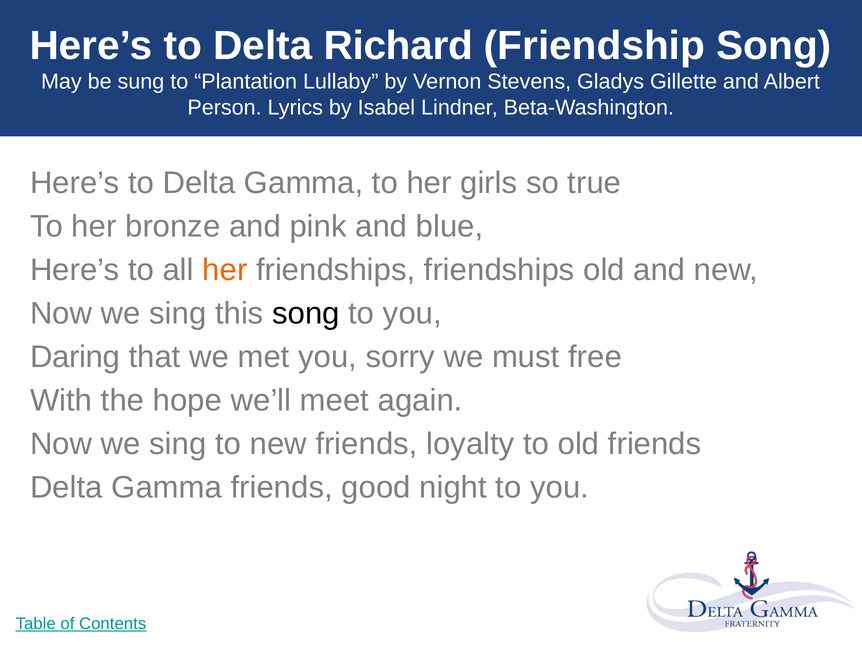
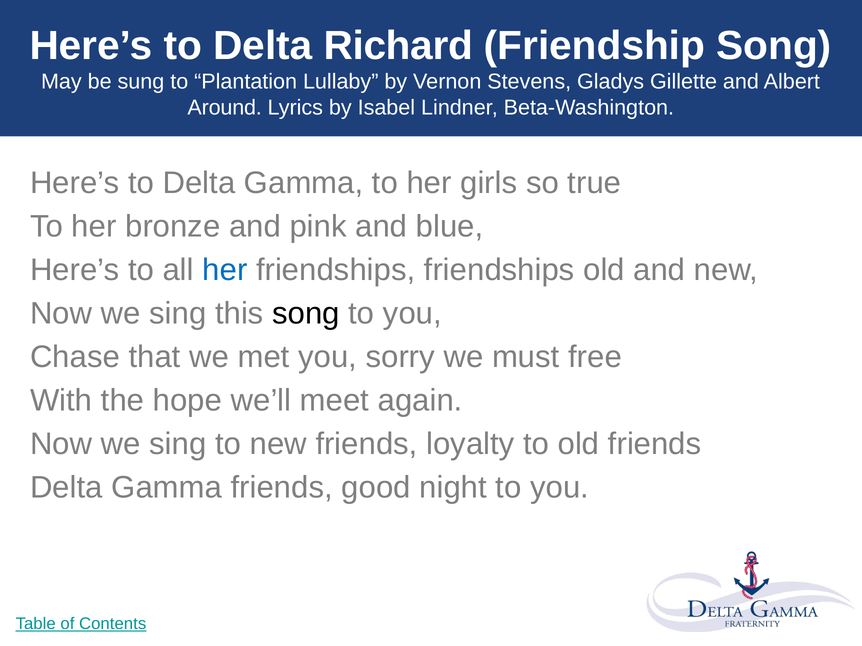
Person: Person -> Around (225, 108)
her colour: orange -> blue (225, 270)
Daring: Daring -> Chase (75, 357)
